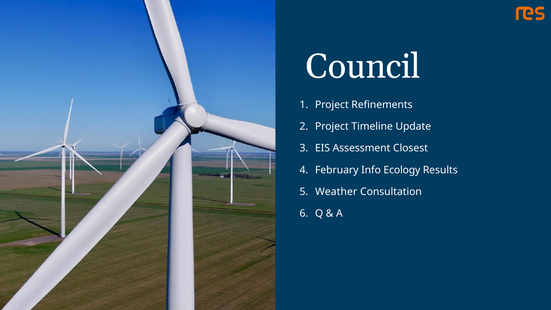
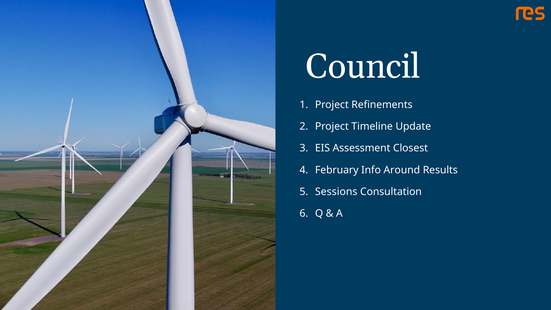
Ecology: Ecology -> Around (402, 170)
Weather: Weather -> Sessions (336, 192)
